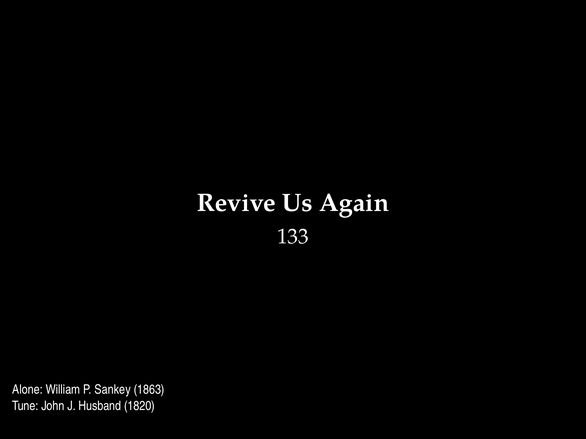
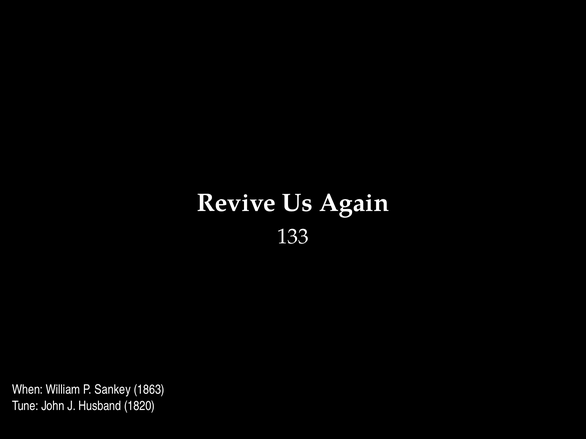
Alone: Alone -> When (28, 390)
